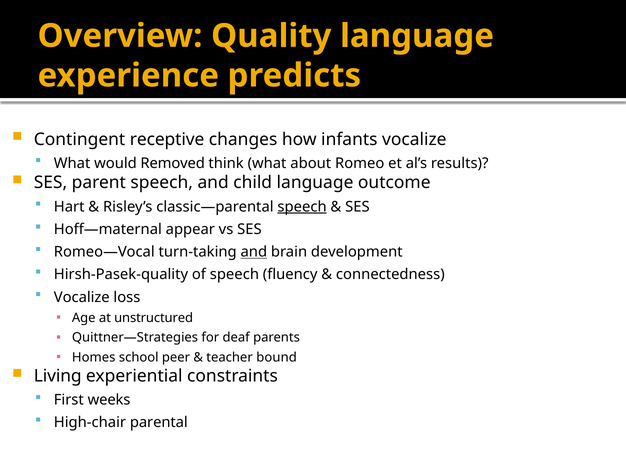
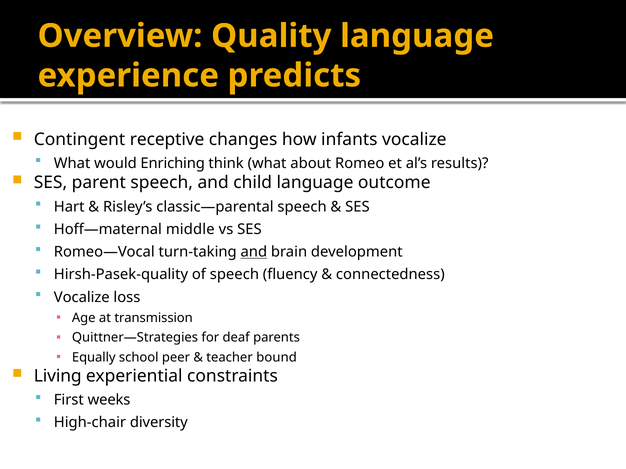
Removed: Removed -> Enriching (173, 163)
speech underline: present -> none (302, 207)
appear: appear -> middle (190, 230)
unstructured: unstructured -> transmission (154, 318)
Homes: Homes -> Equally (94, 358)
parental: parental -> diversity (159, 423)
